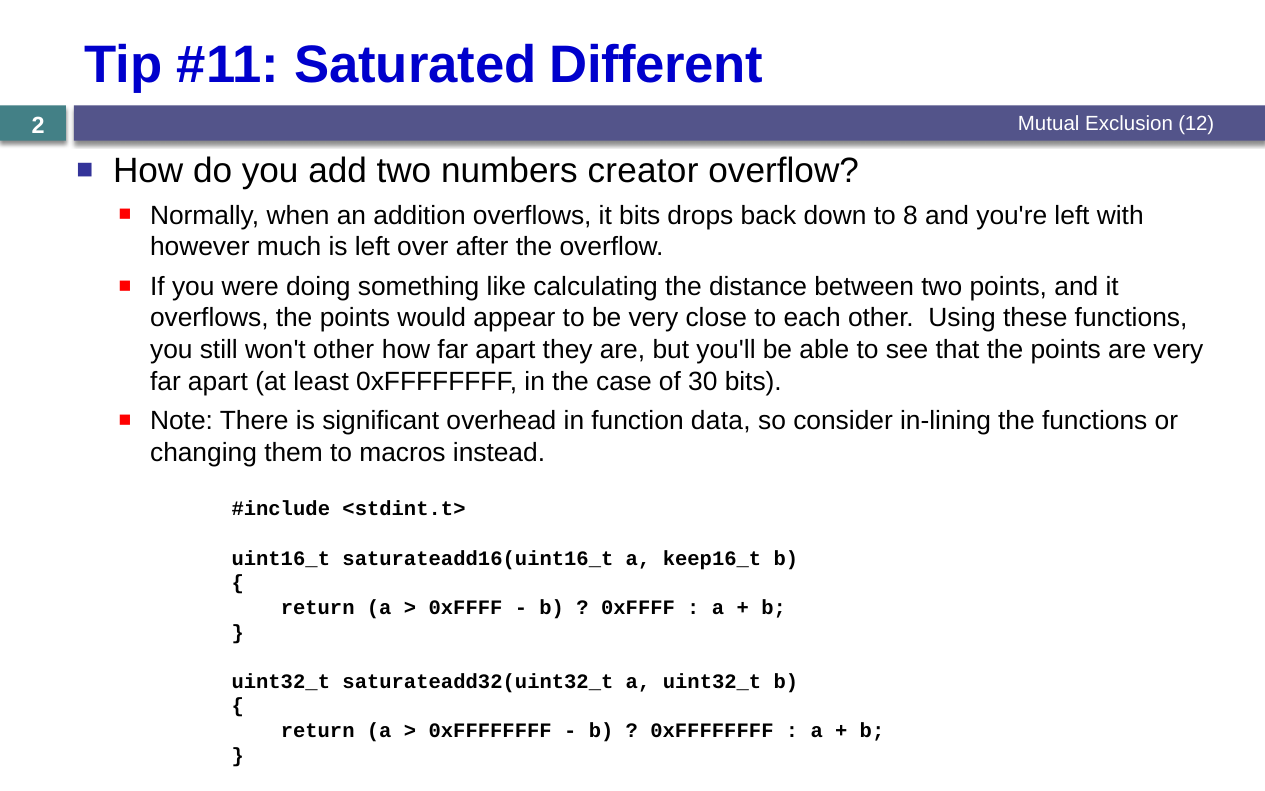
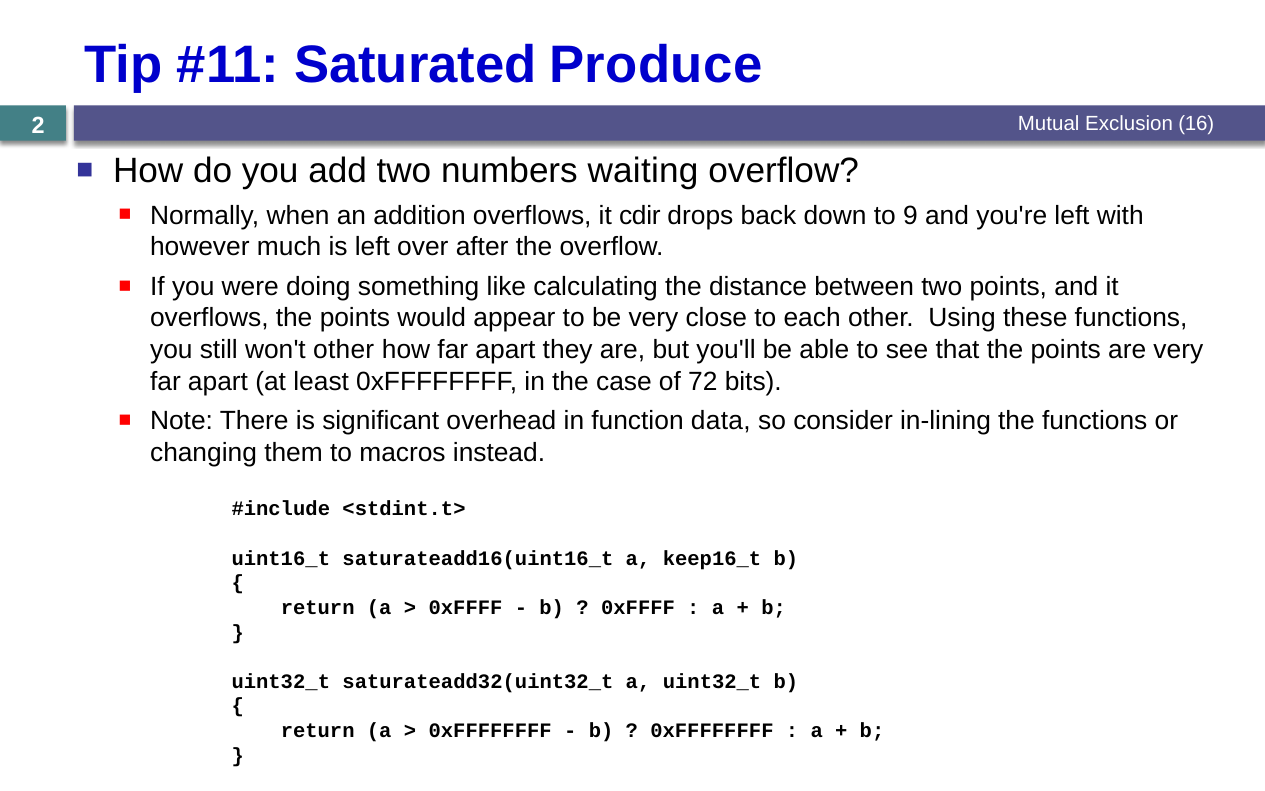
Different: Different -> Produce (656, 65)
12: 12 -> 16 (1196, 124)
creator: creator -> waiting (643, 171)
it bits: bits -> cdir (640, 215)
8: 8 -> 9 (910, 215)
30: 30 -> 72 (703, 381)
